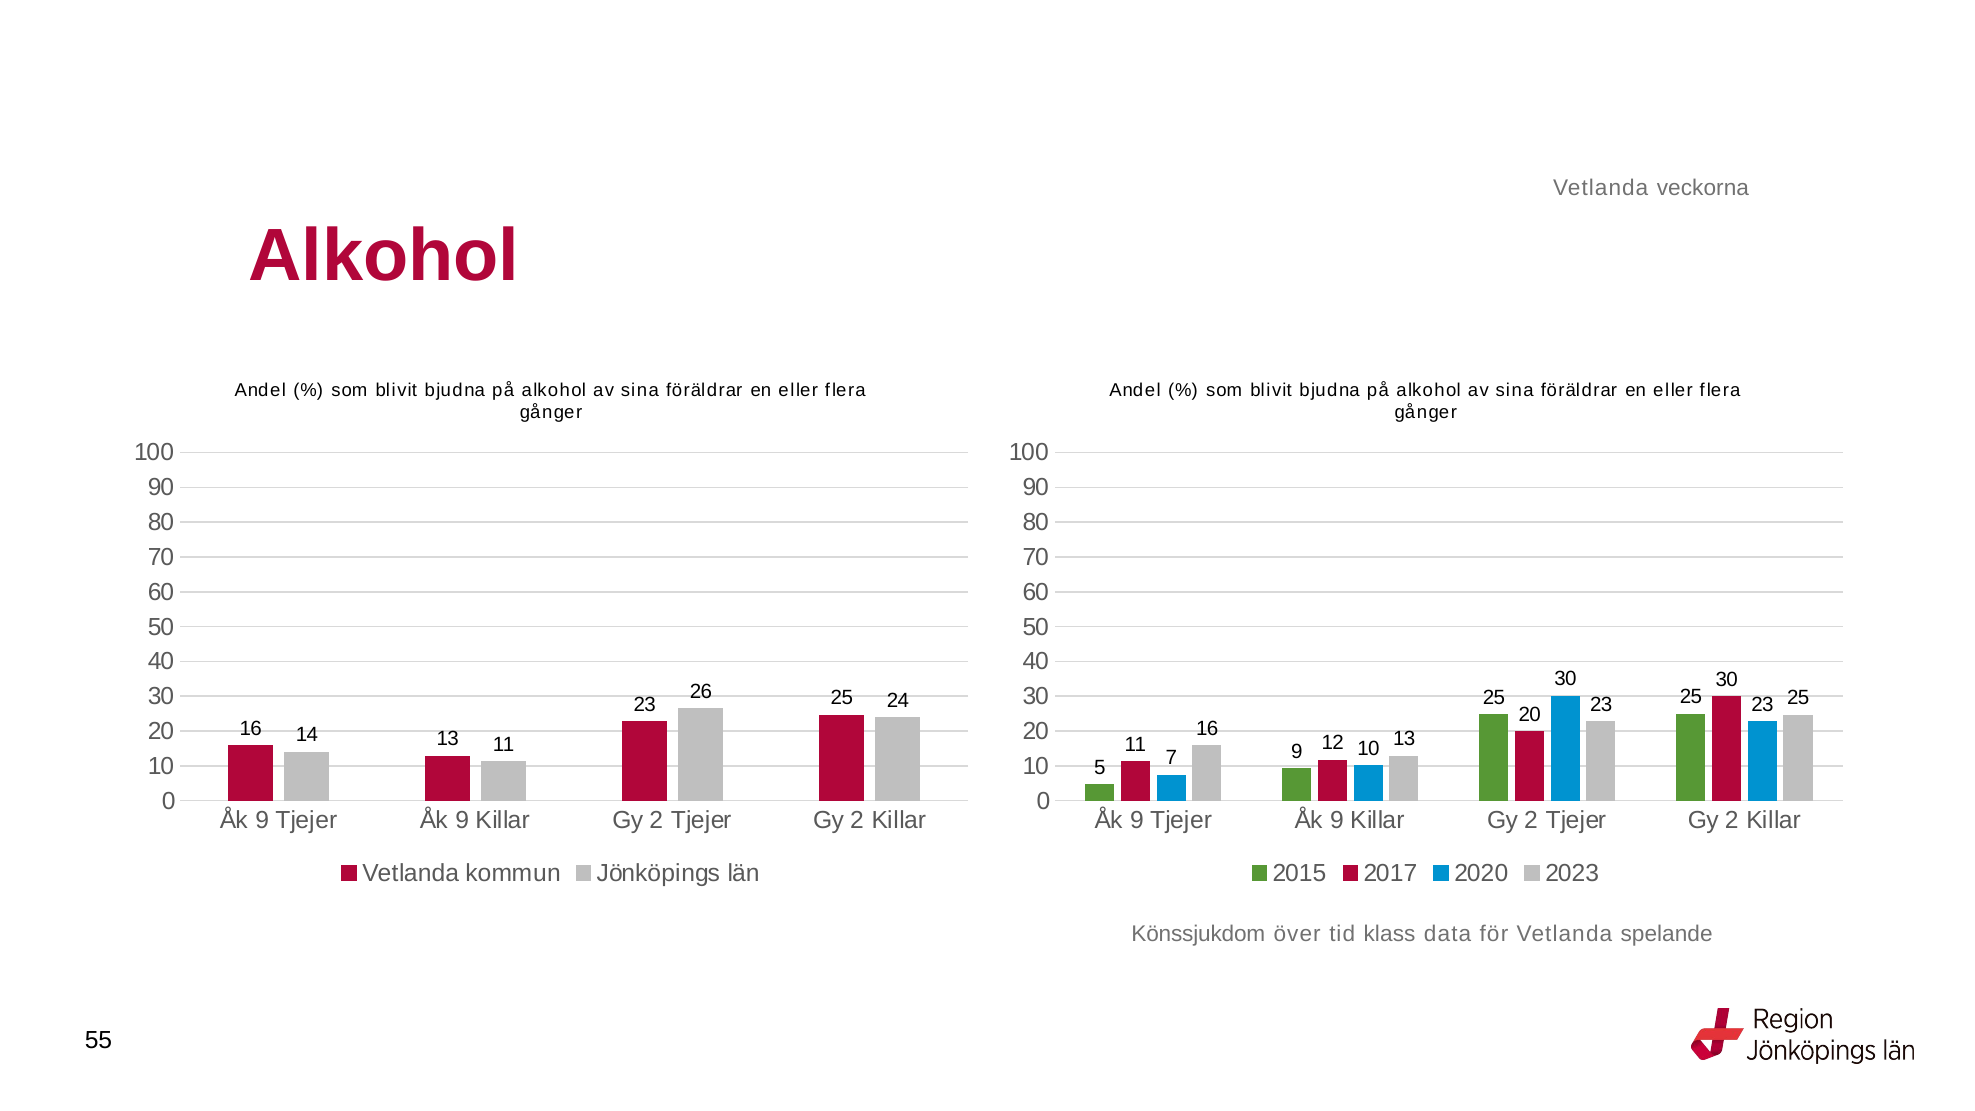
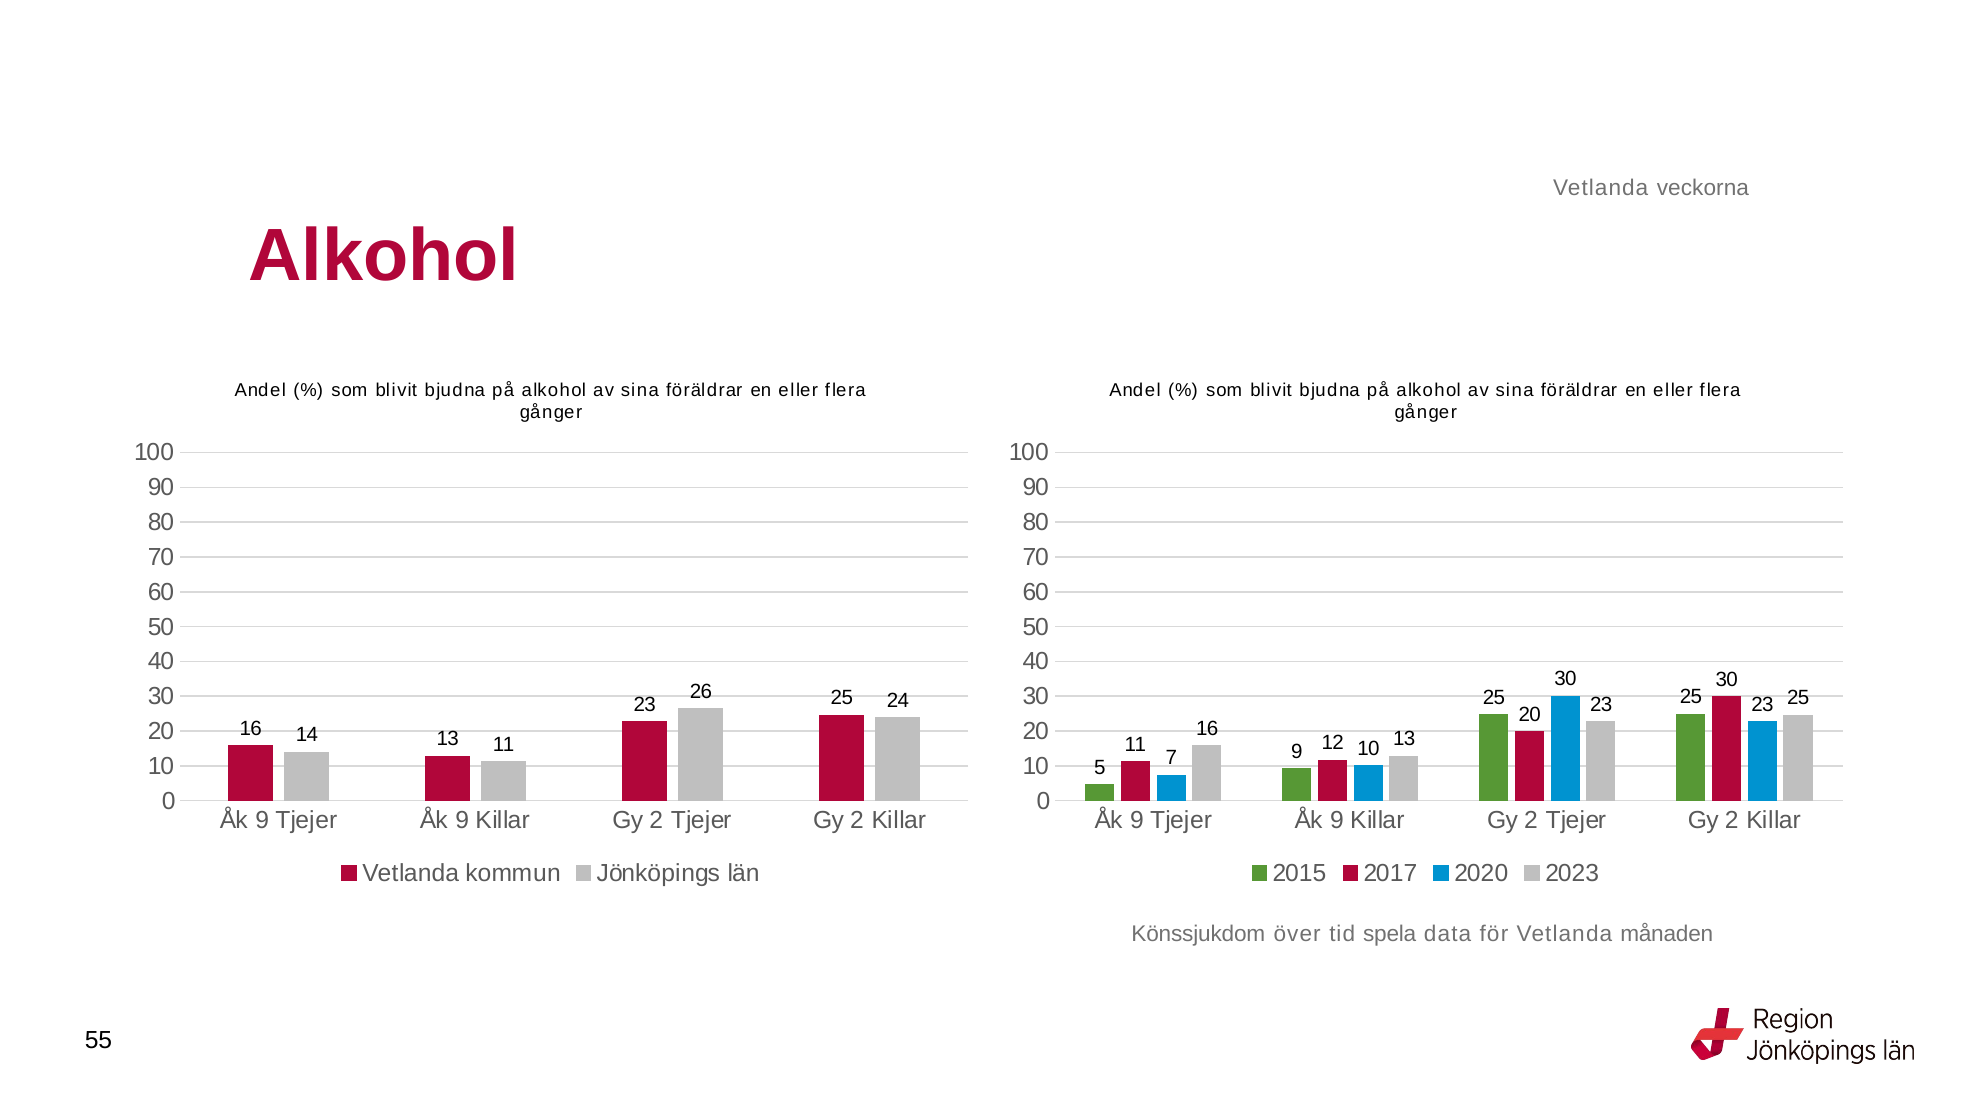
klass: klass -> spela (1390, 934)
spelande: spelande -> månaden (1667, 934)
